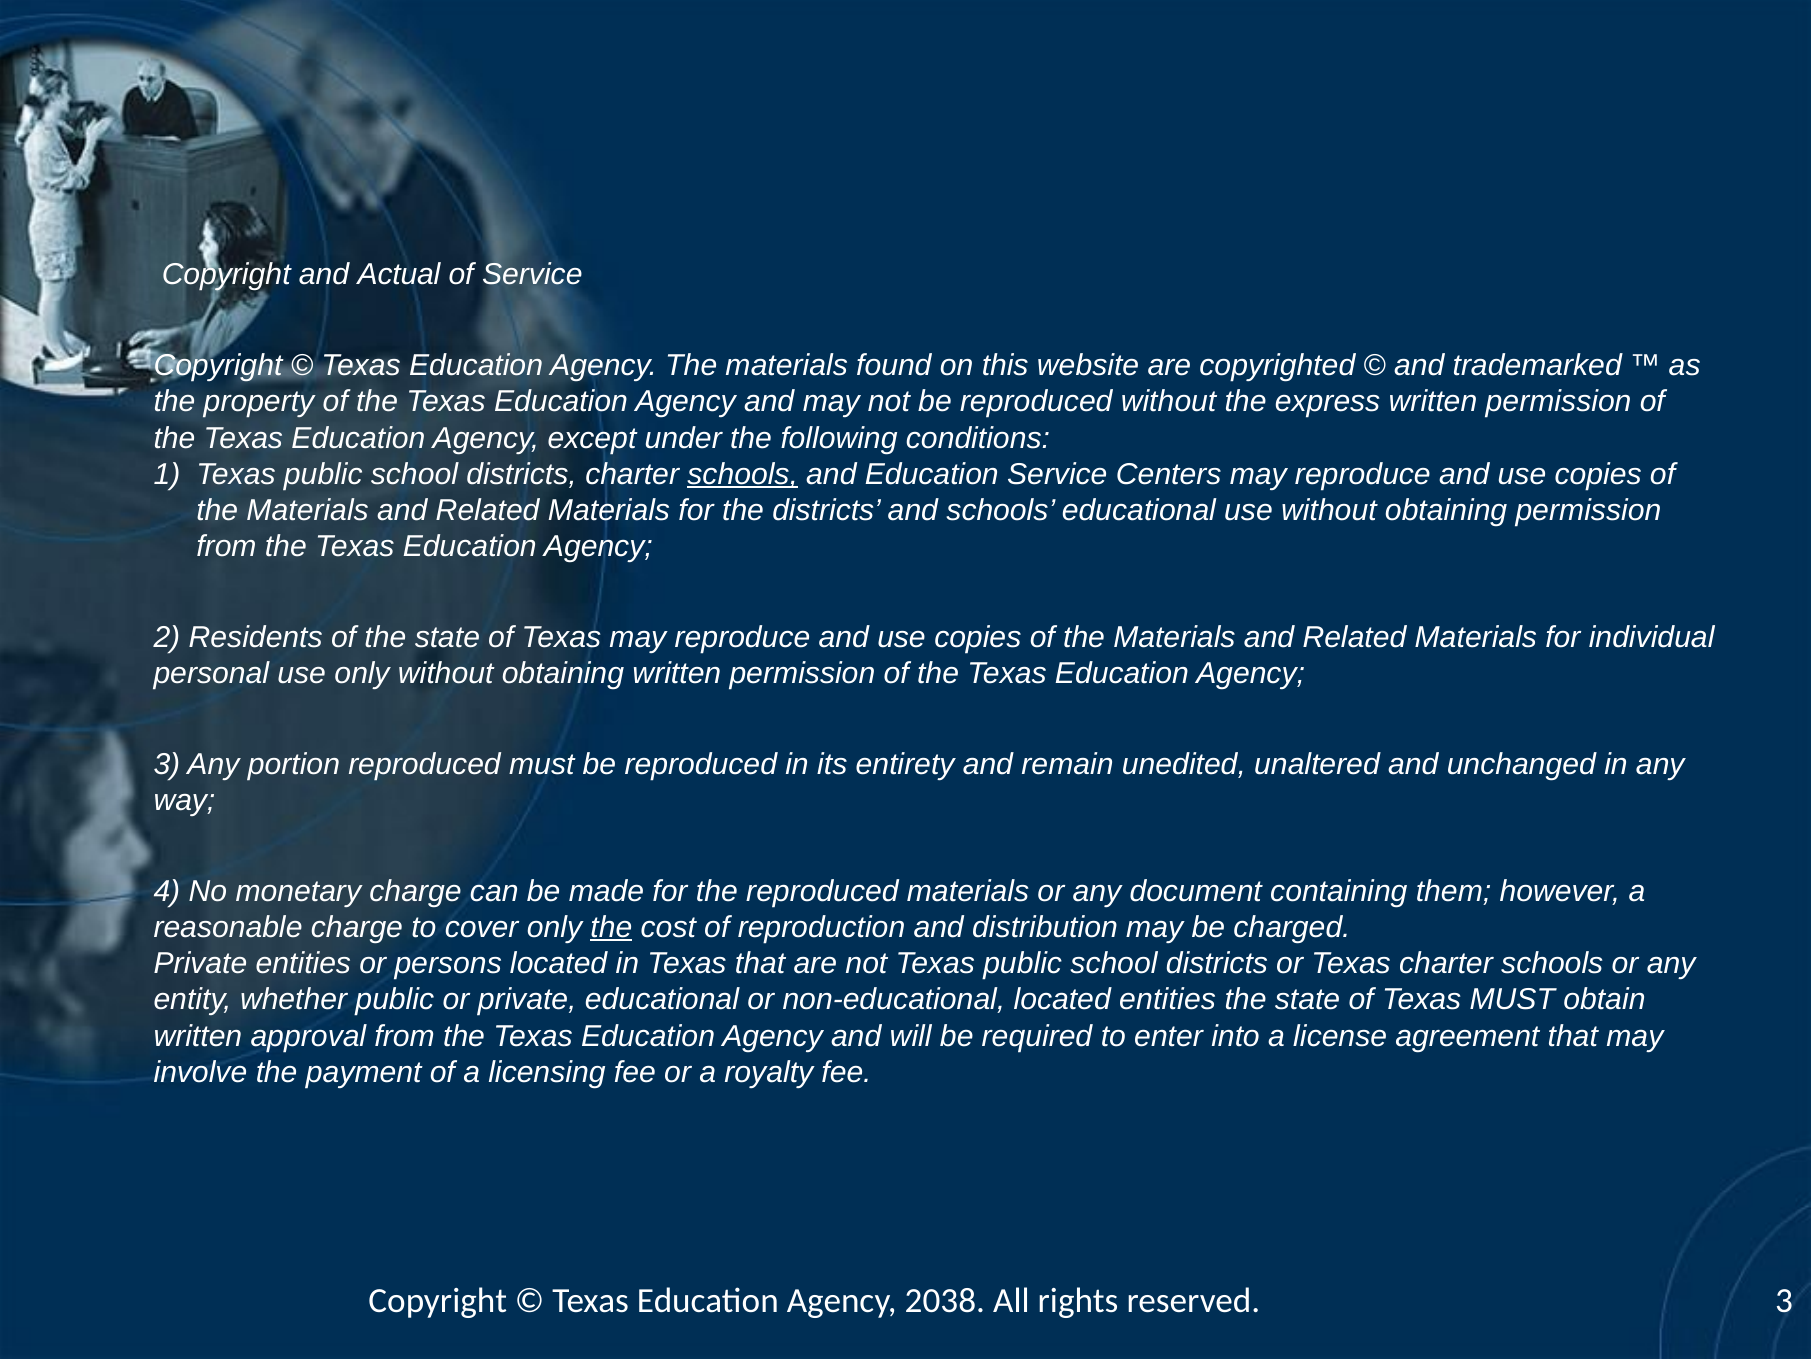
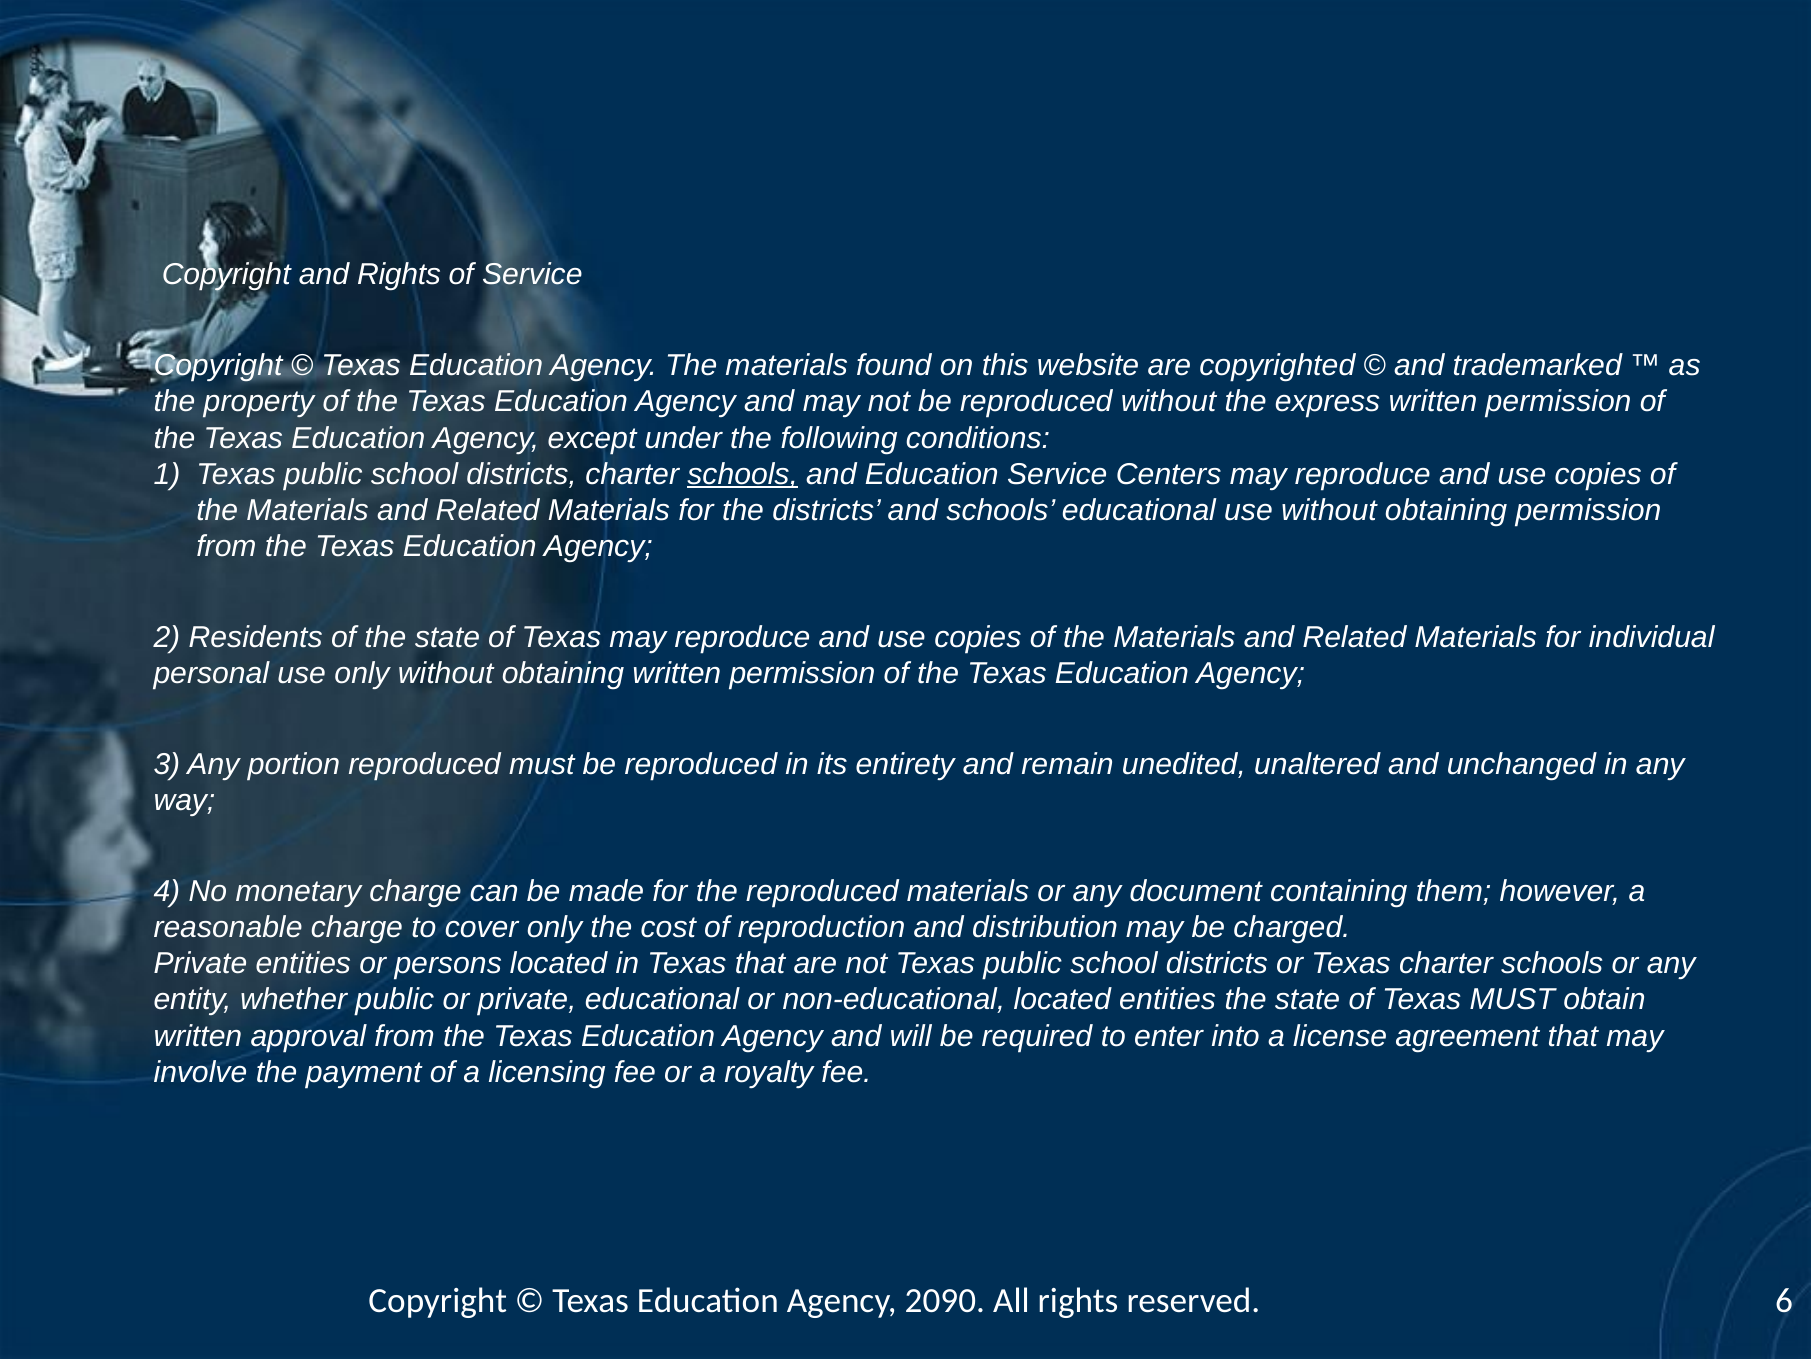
and Actual: Actual -> Rights (399, 275)
the underline: present -> none (611, 927)
2038: 2038 -> 2090 (945, 1300)
reserved 3: 3 -> 6 (1784, 1300)
